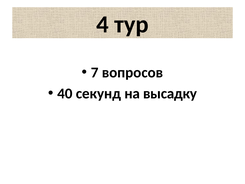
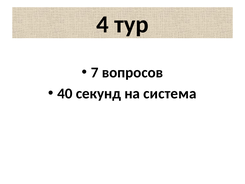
высадку: высадку -> система (170, 94)
